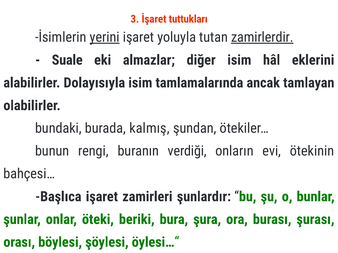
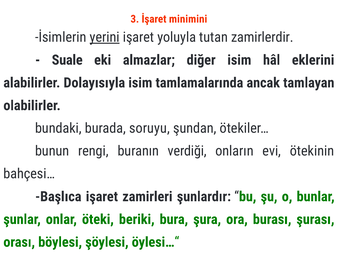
tuttukları: tuttukları -> minimini (188, 19)
zamirlerdir underline: present -> none (262, 37)
kalmış: kalmış -> soruyu (149, 129)
